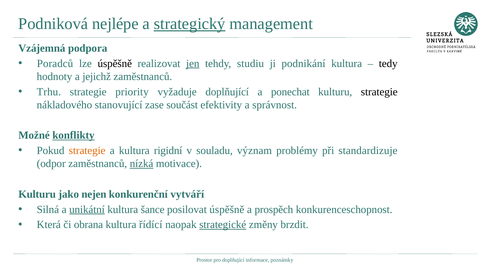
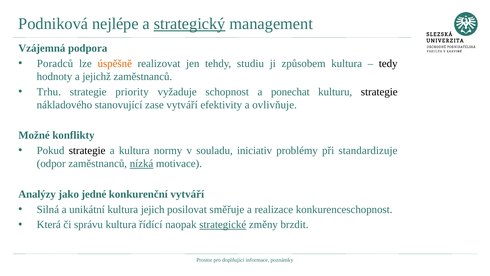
úspěšně colour: black -> orange (115, 63)
jen underline: present -> none (193, 63)
podnikání: podnikání -> způsobem (304, 63)
vyžaduje doplňující: doplňující -> schopnost (227, 92)
zase součást: součást -> vytváří (182, 105)
správnost: správnost -> ovlivňuje (275, 105)
konflikty underline: present -> none (73, 135)
strategie colour: orange -> black (87, 150)
rigidní: rigidní -> normy (168, 150)
význam: význam -> iniciativ (255, 150)
Kulturu: Kulturu -> Analýzy (37, 194)
nejen: nejen -> jedné (94, 194)
unikátní underline: present -> none (87, 209)
šance: šance -> jejich (153, 209)
posilovat úspěšně: úspěšně -> směřuje (227, 209)
prospěch: prospěch -> realizace (274, 209)
obrana: obrana -> správu (88, 224)
